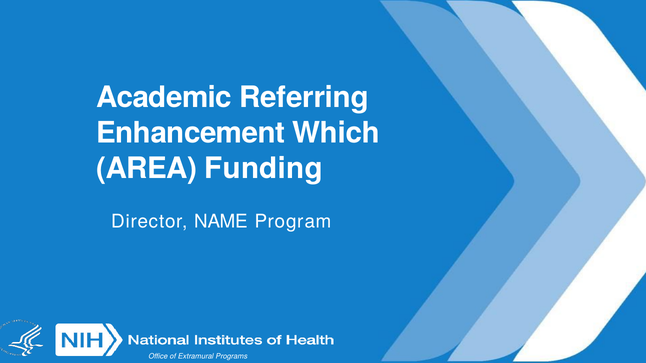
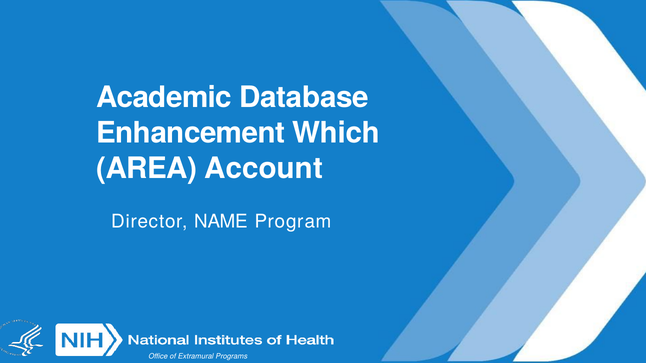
Referring: Referring -> Database (304, 97)
Funding: Funding -> Account (264, 168)
